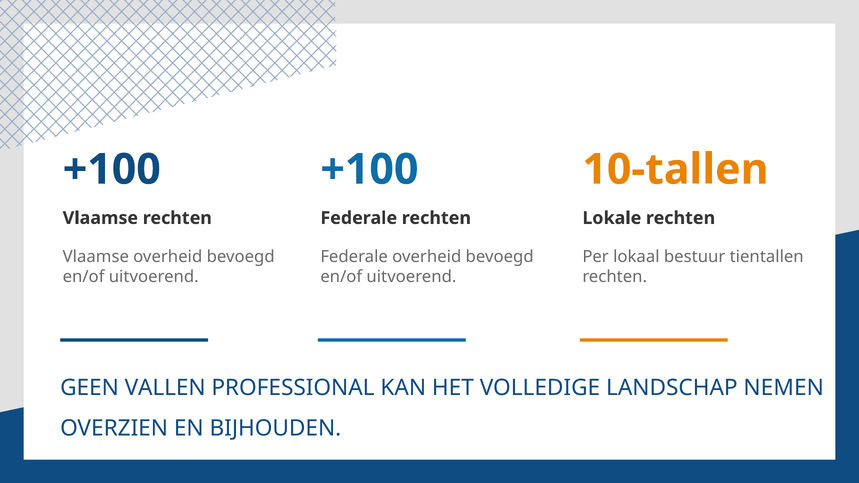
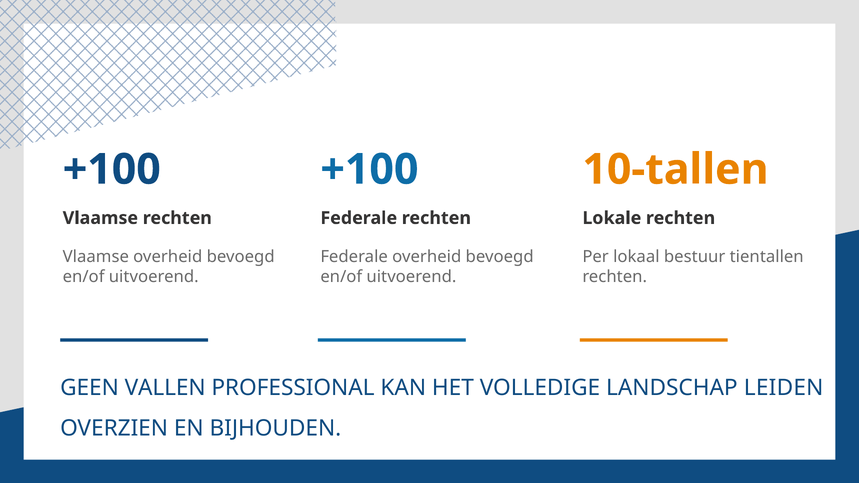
NEMEN: NEMEN -> LEIDEN (784, 388)
